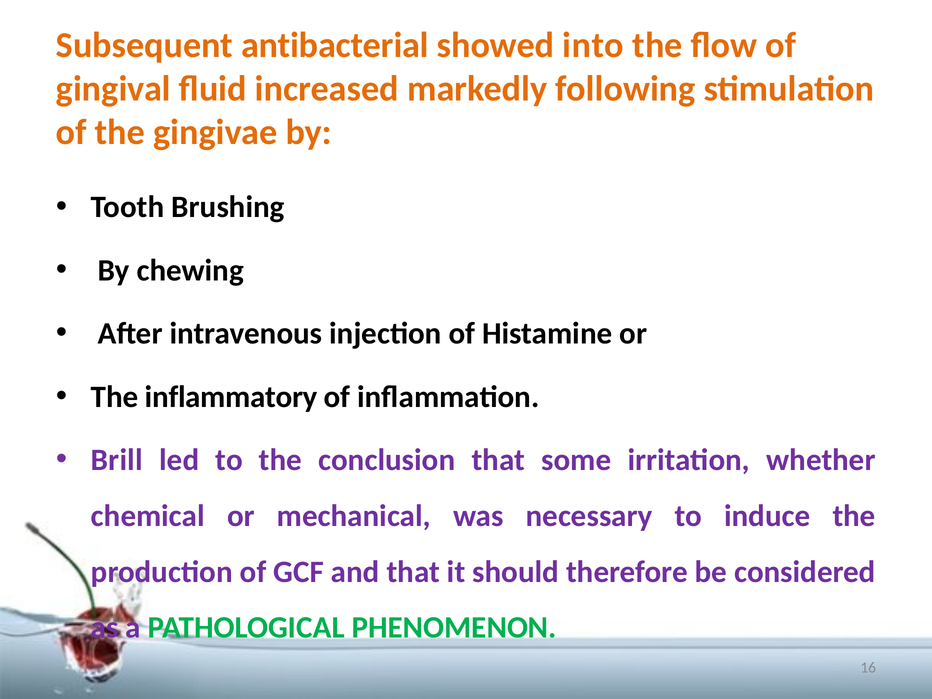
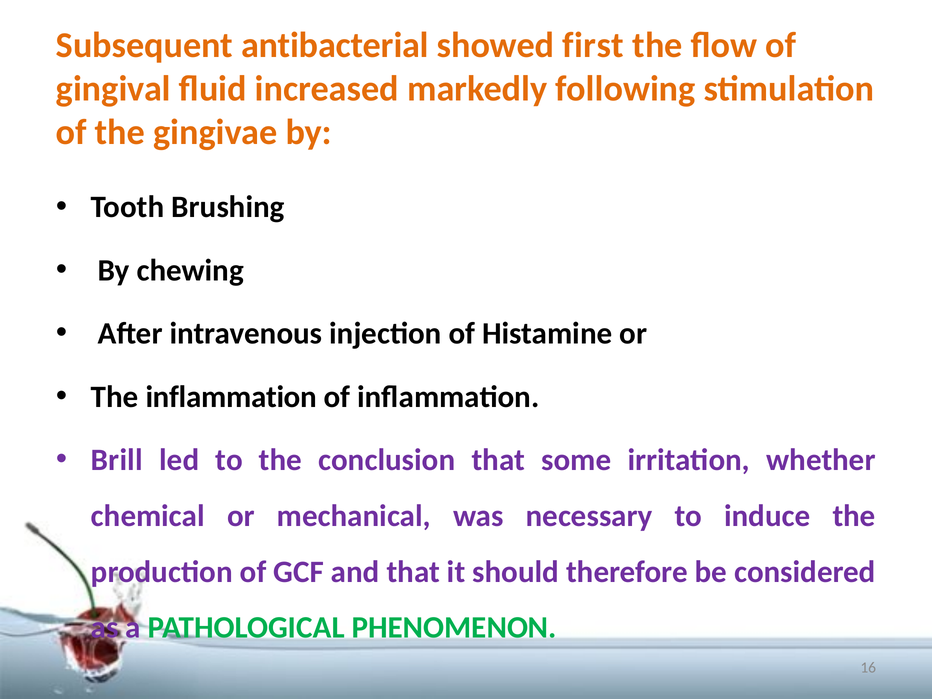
into: into -> first (593, 45)
The inflammatory: inflammatory -> inflammation (231, 397)
